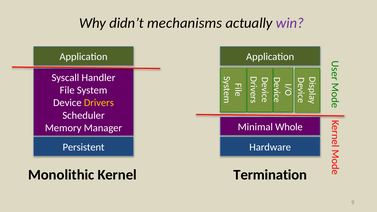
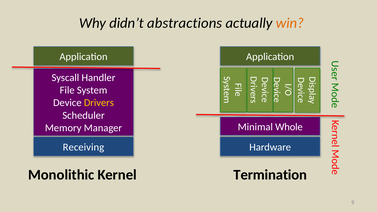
mechanisms: mechanisms -> abstractions (185, 23)
win colour: purple -> orange (290, 23)
Persistent: Persistent -> Receiving (83, 147)
